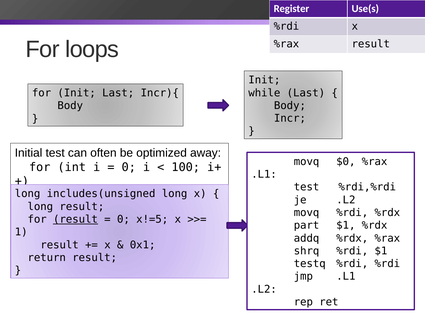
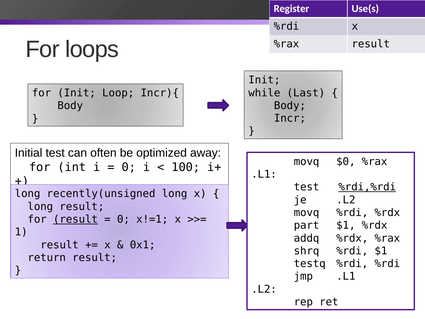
Init Last: Last -> Loop (118, 93)
%rdi,%rdi underline: none -> present (367, 187)
includes(unsigned: includes(unsigned -> recently(unsigned (101, 194)
x!=5: x!=5 -> x!=1 (152, 219)
